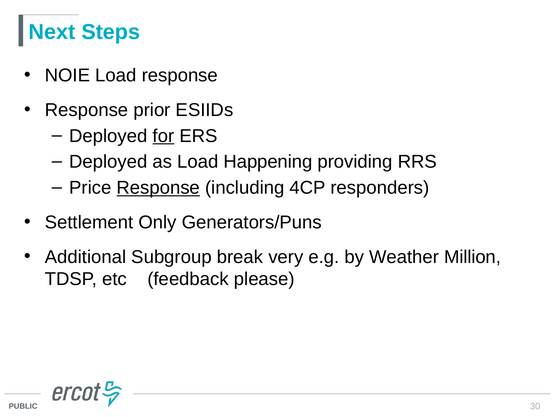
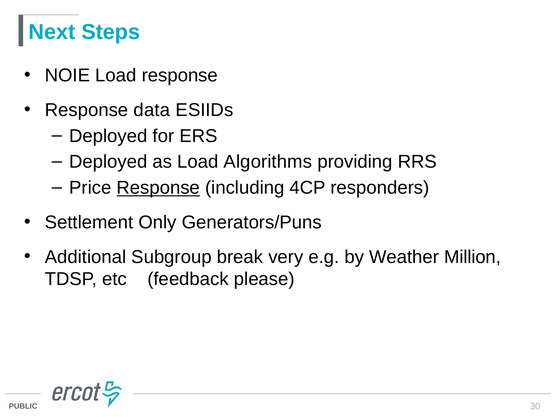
prior: prior -> data (152, 110)
for underline: present -> none (163, 136)
Happening: Happening -> Algorithms (268, 162)
